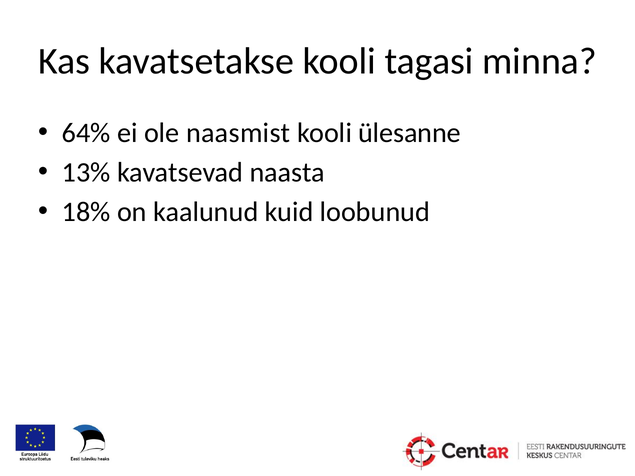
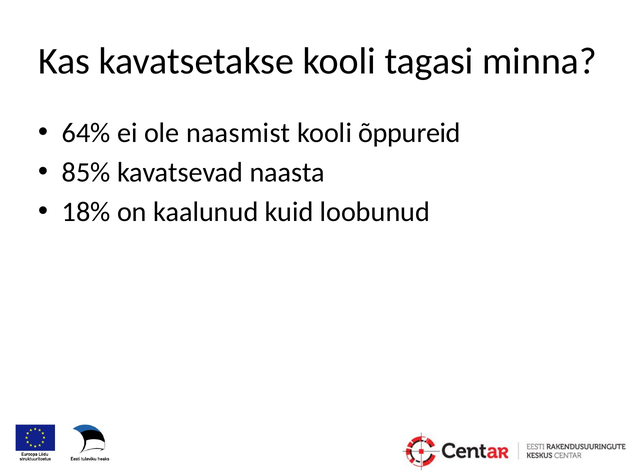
ülesanne: ülesanne -> õppureid (410, 133)
13%: 13% -> 85% (86, 173)
